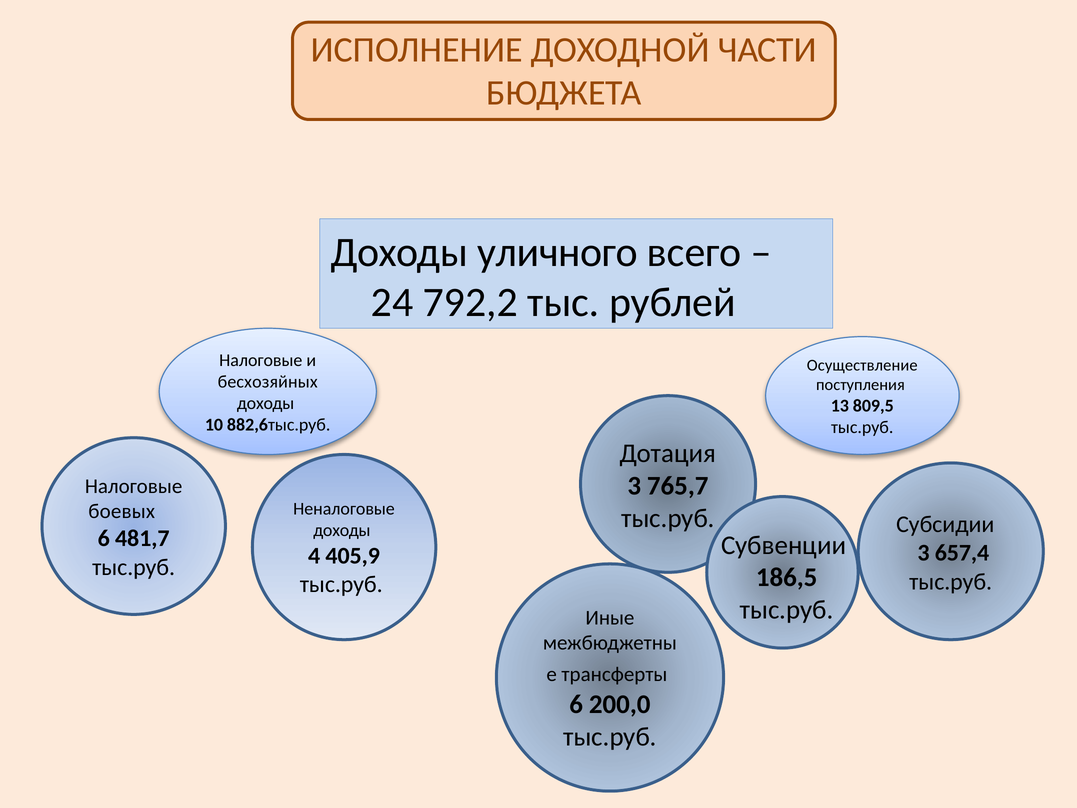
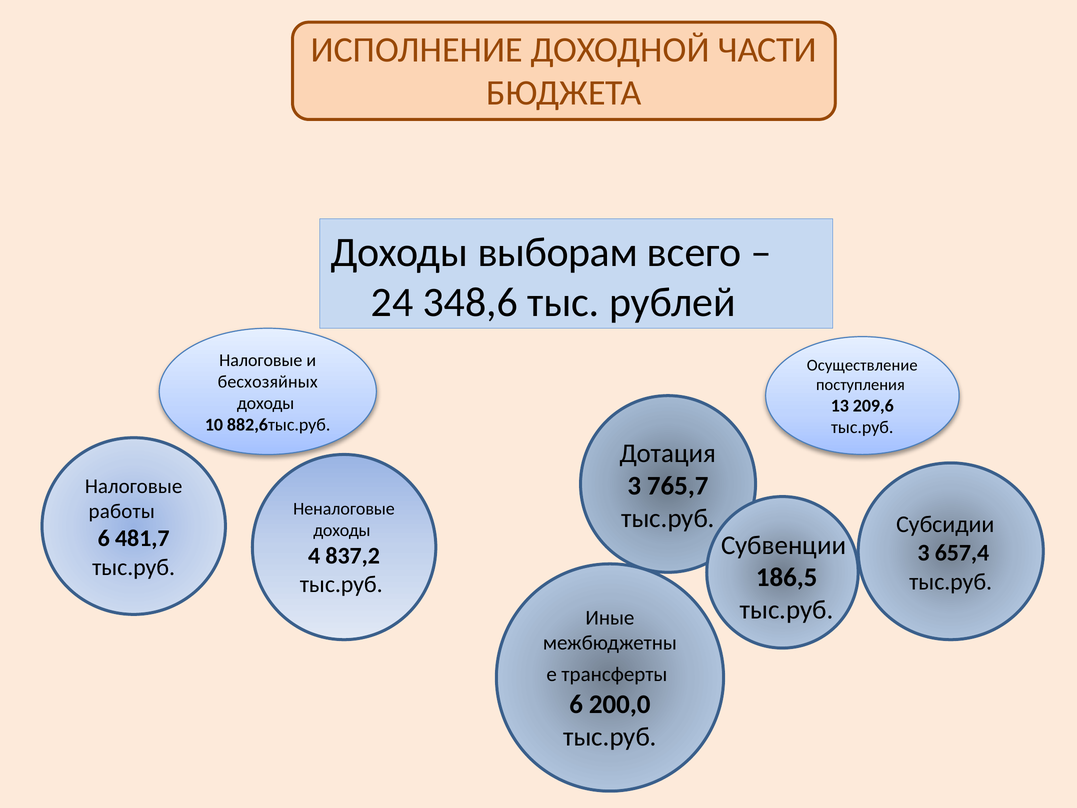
уличного: уличного -> выборам (558, 252)
792,2: 792,2 -> 348,6 (470, 302)
809,5: 809,5 -> 209,6 (873, 406)
боевых: боевых -> работы (122, 511)
405,9: 405,9 -> 837,2 (353, 556)
